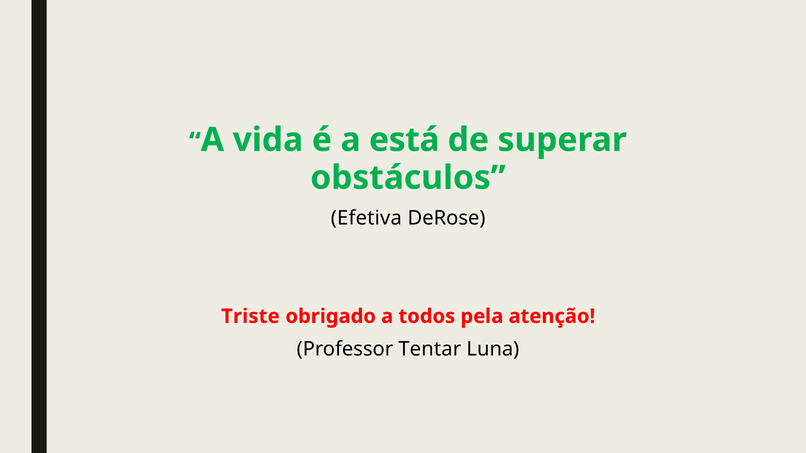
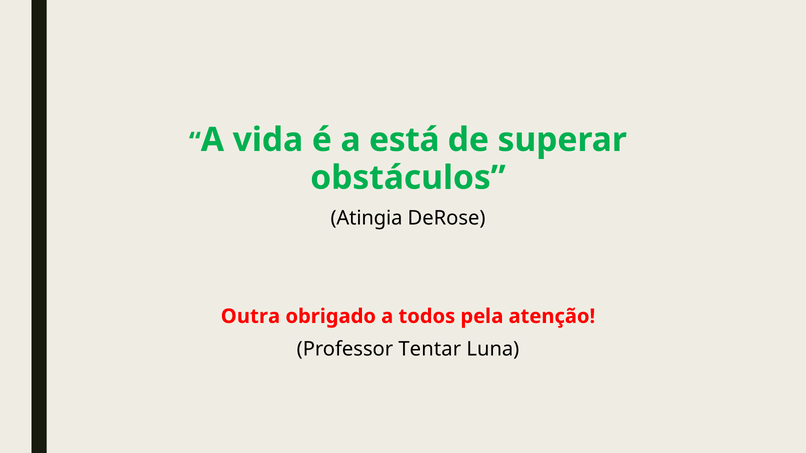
Efetiva: Efetiva -> Atingia (367, 218)
Triste: Triste -> Outra (250, 317)
